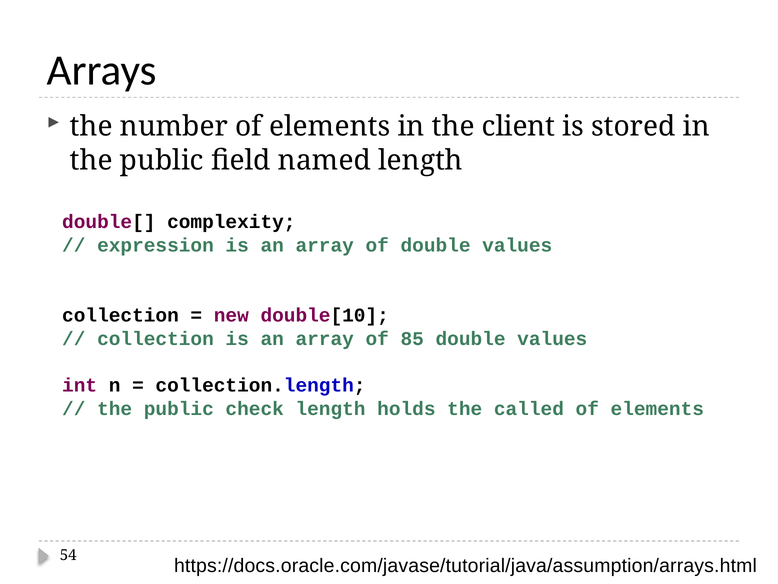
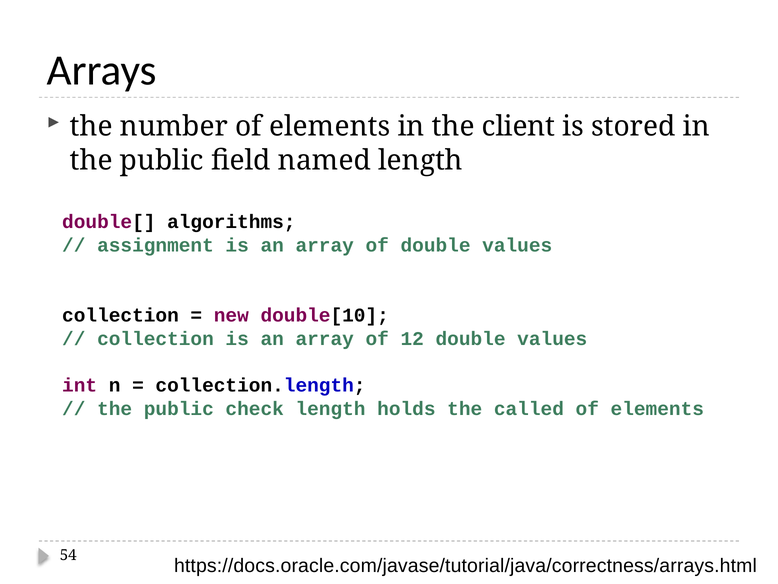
complexity: complexity -> algorithms (231, 222)
expression: expression -> assignment (155, 245)
85: 85 -> 12 (412, 338)
https://docs.oracle.com/javase/tutorial/java/assumption/arrays.html: https://docs.oracle.com/javase/tutorial/java/assumption/arrays.html -> https://docs.oracle.com/javase/tutorial/java/correctness/arrays.html (465, 565)
